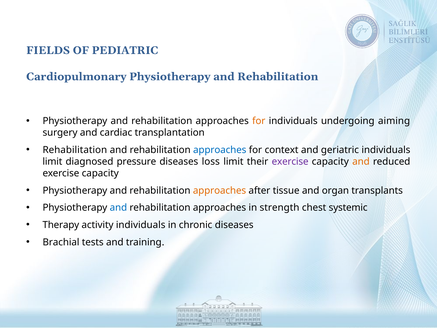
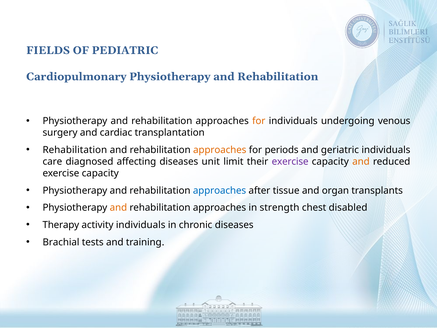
aiming: aiming -> venous (394, 121)
approaches colour: blue -> orange (220, 150)
context: context -> periods (282, 150)
limit: limit -> care (52, 161)
pressure: pressure -> affecting (136, 161)
loss: loss -> unit (211, 161)
approaches colour: orange -> blue (220, 190)
and colour: blue -> orange (118, 208)
systemic: systemic -> disabled (348, 208)
